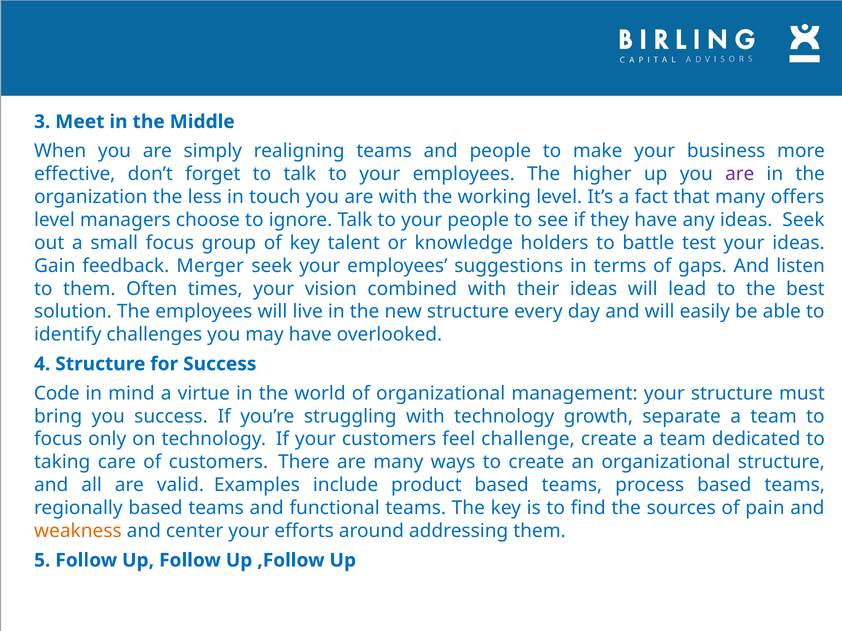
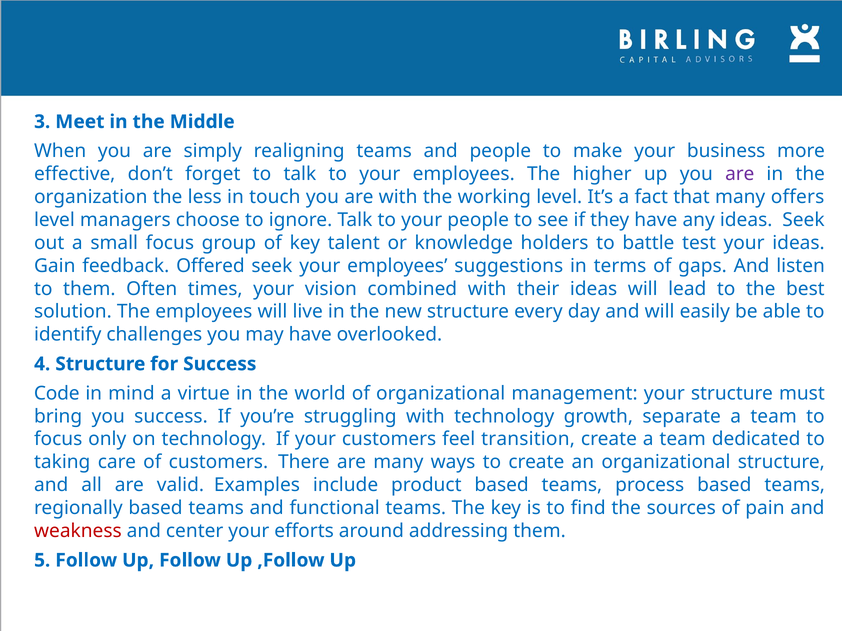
Merger: Merger -> Offered (210, 266)
challenge: challenge -> transition (528, 440)
weakness colour: orange -> red (78, 531)
